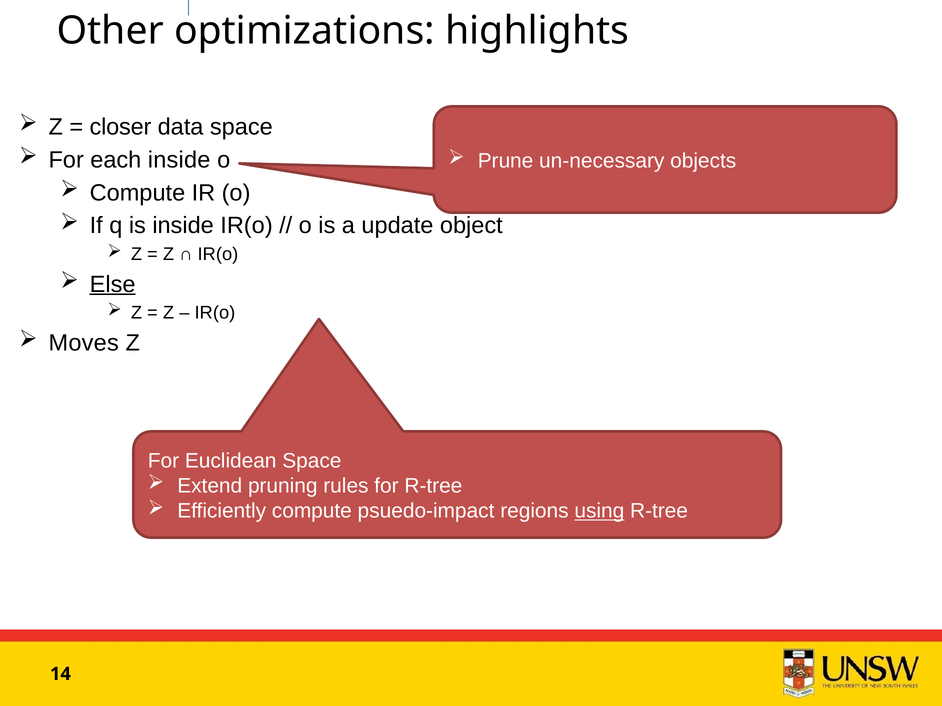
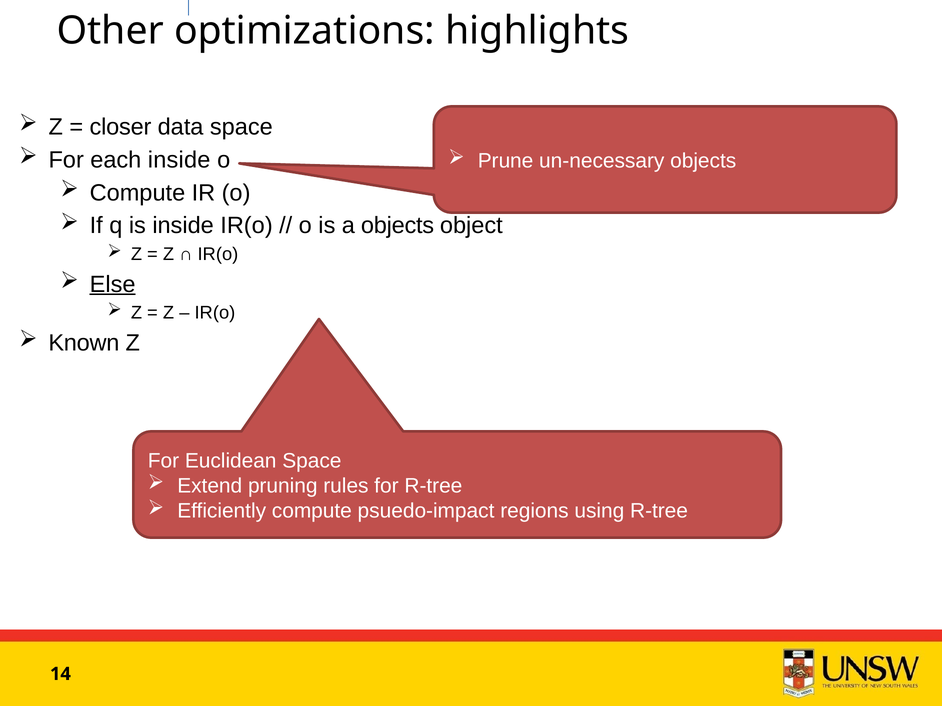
a update: update -> objects (398, 226)
Moves: Moves -> Known (84, 343)
using underline: present -> none (599, 511)
